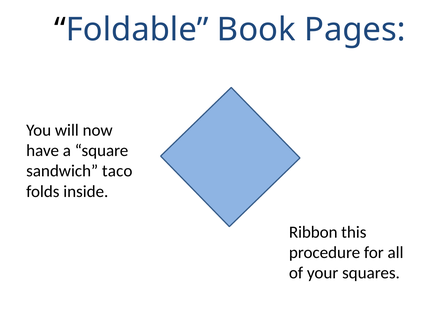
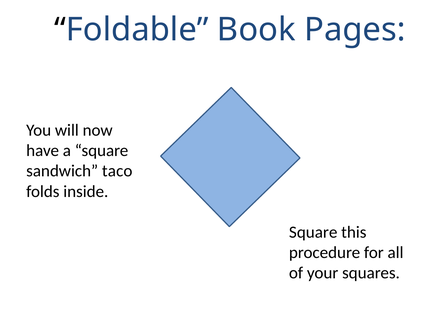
Ribbon: Ribbon -> Square (313, 233)
